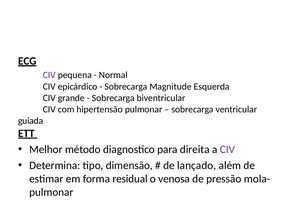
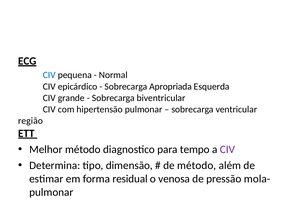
CIV colour: purple -> blue (49, 75)
Magnitude: Magnitude -> Apropriada (171, 87)
guiada: guiada -> região (31, 121)
direita: direita -> tempo (195, 149)
de lançado: lançado -> método (197, 165)
